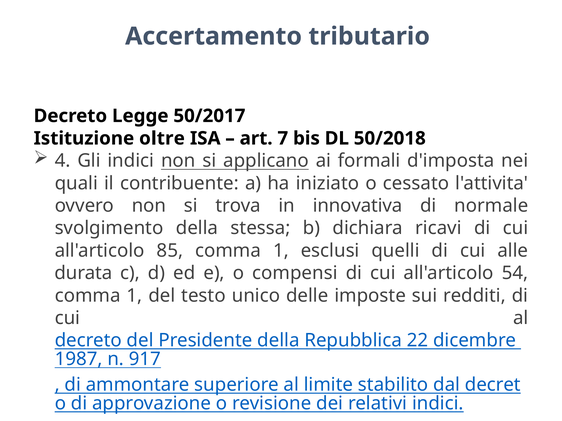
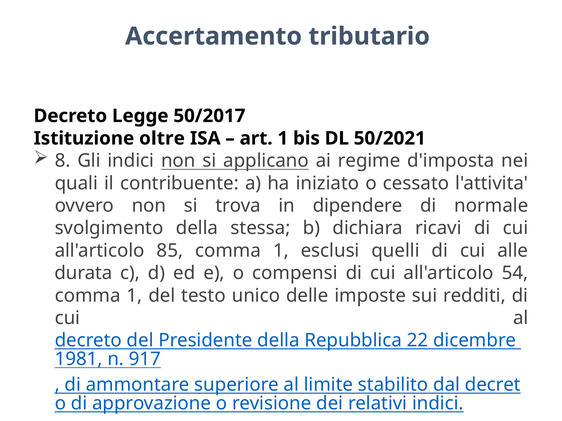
art 7: 7 -> 1 (283, 138)
50/2018: 50/2018 -> 50/2021 (390, 138)
4: 4 -> 8 (63, 161)
formali: formali -> regime (369, 161)
innovativa: innovativa -> dipendere (358, 206)
1987: 1987 -> 1981 (79, 360)
